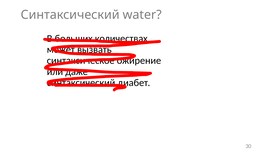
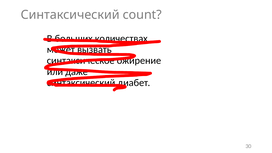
water: water -> count (142, 15)
